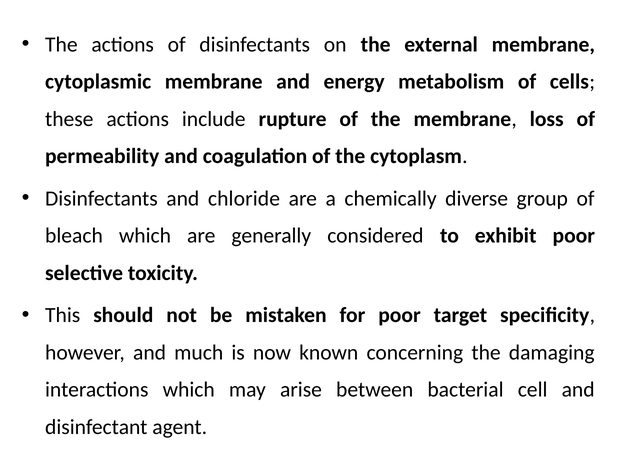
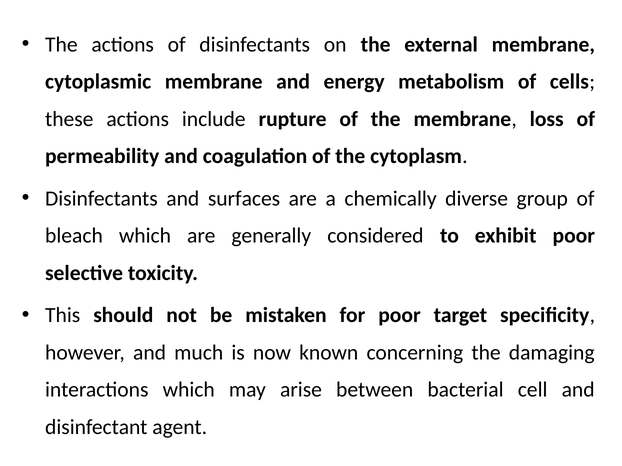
chloride: chloride -> surfaces (244, 199)
